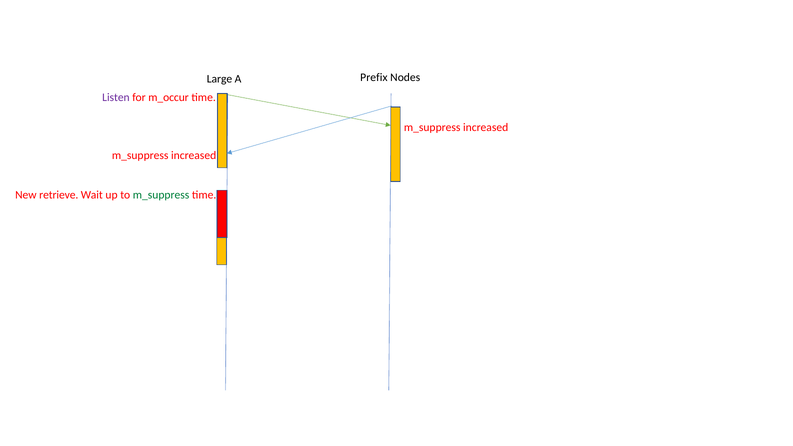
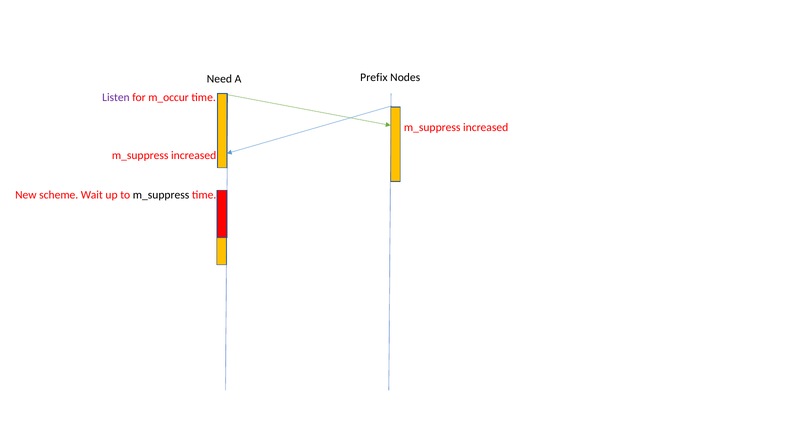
Large: Large -> Need (219, 79)
retrieve: retrieve -> scheme (59, 195)
m_suppress colour: green -> black (161, 195)
